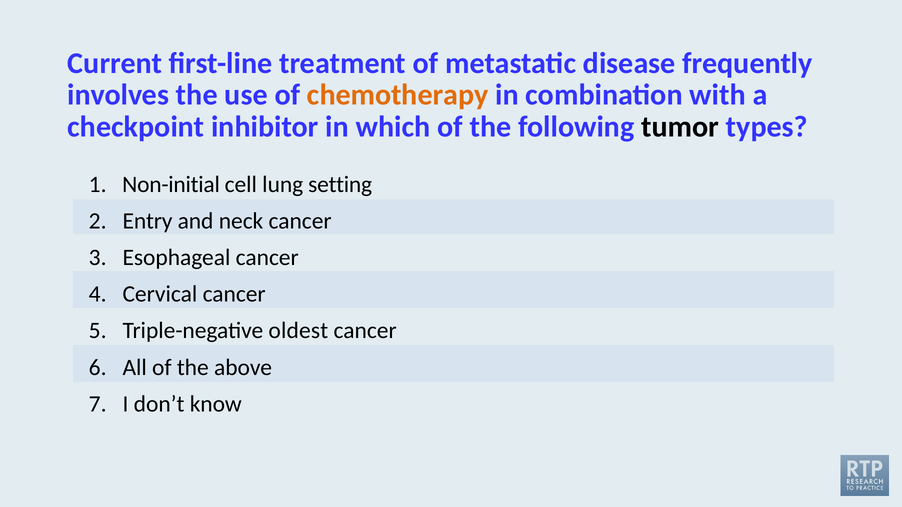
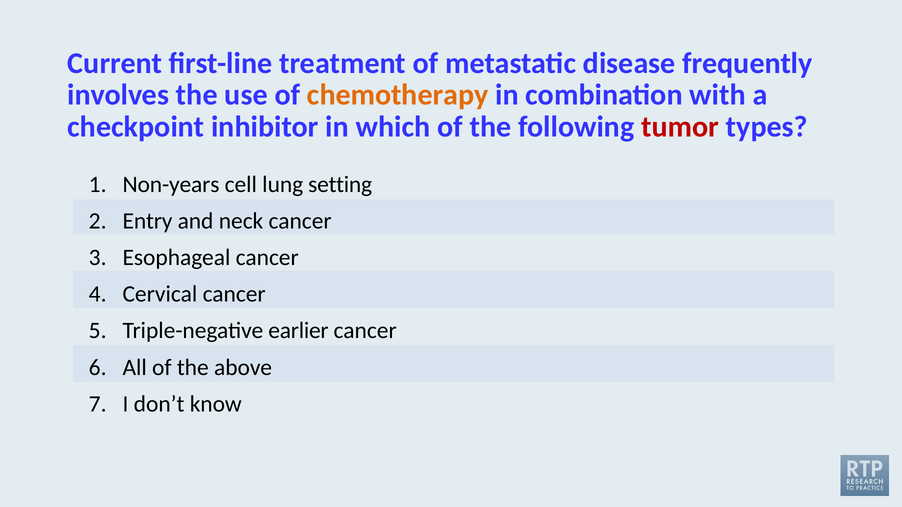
tumor colour: black -> red (680, 127)
Non-initial: Non-initial -> Non-years (171, 184)
oldest: oldest -> earlier (299, 331)
